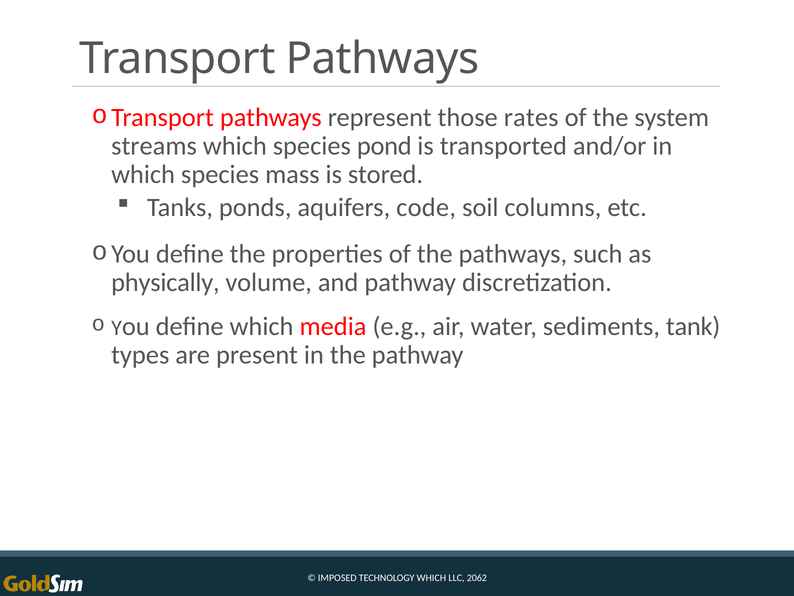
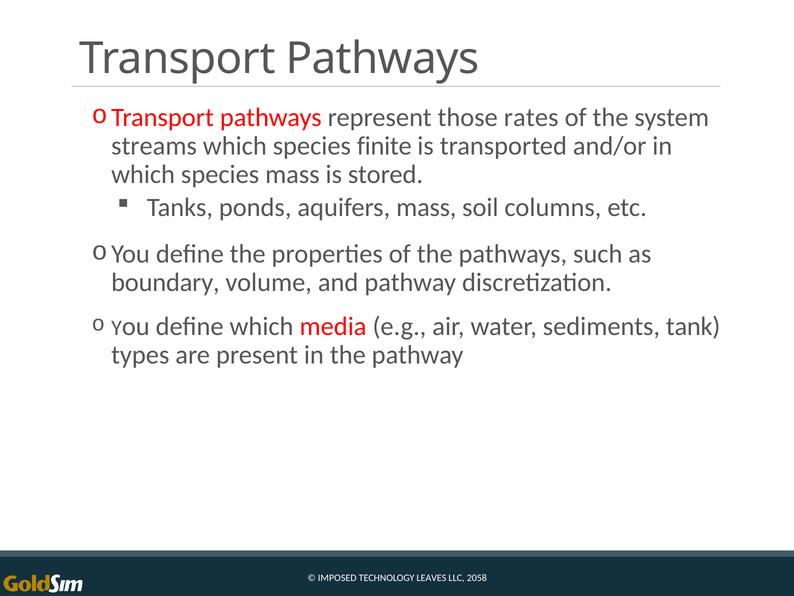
pond: pond -> finite (384, 146)
aquifers code: code -> mass (426, 208)
physically: physically -> boundary (165, 282)
TECHNOLOGY WHICH: WHICH -> LEAVES (431, 577)
2062: 2062 -> 2058 (477, 577)
